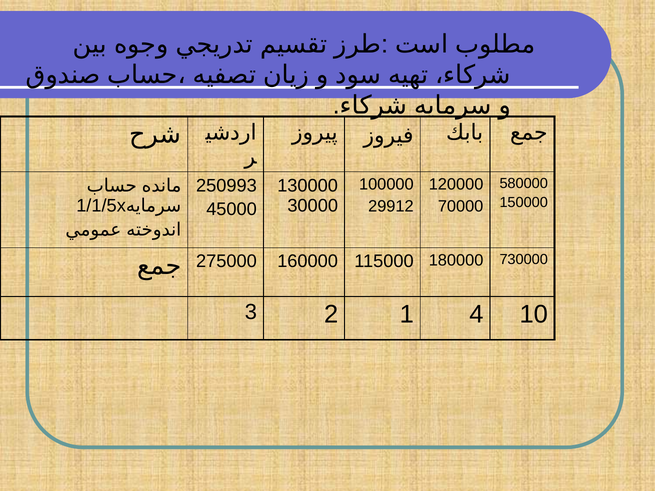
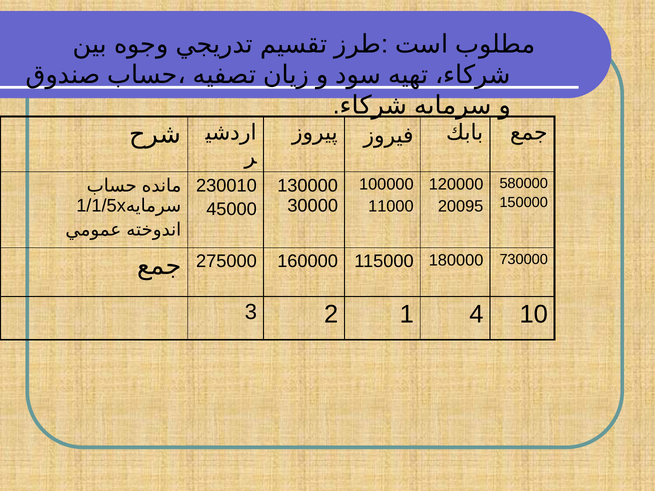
250993: 250993 -> 230010 (226, 186)
29912: 29912 -> 11000 (391, 206)
70000: 70000 -> 20095 (461, 206)
